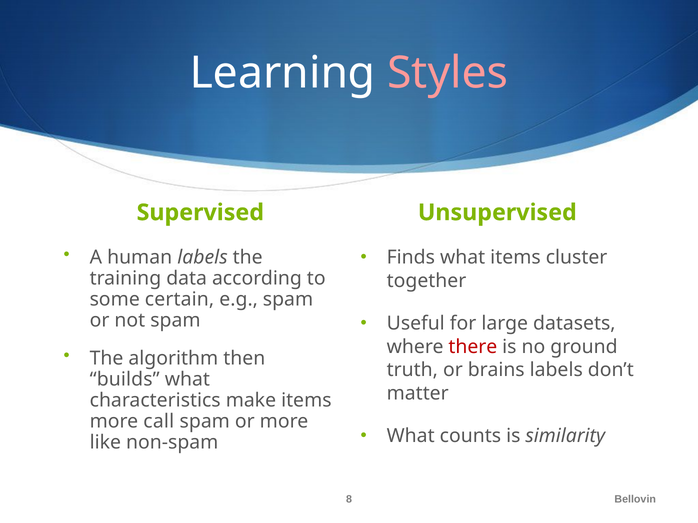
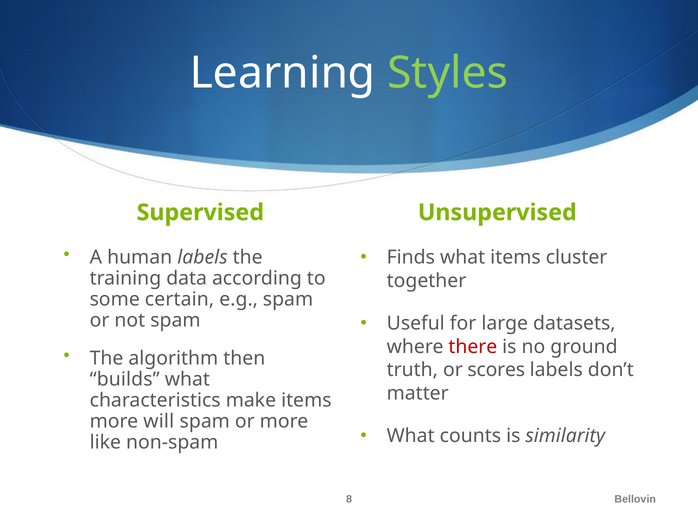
Styles colour: pink -> light green (448, 73)
brains: brains -> scores (496, 370)
call: call -> will (159, 422)
